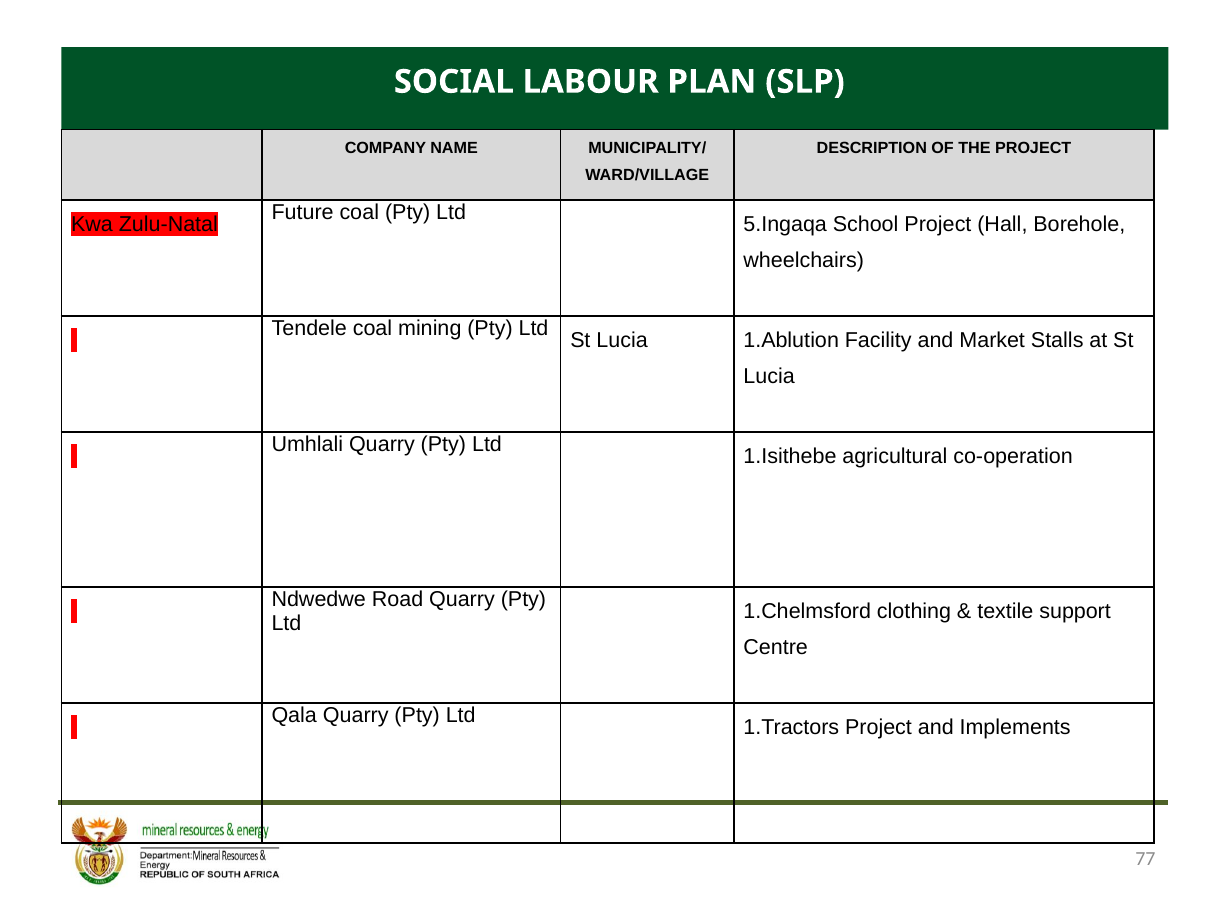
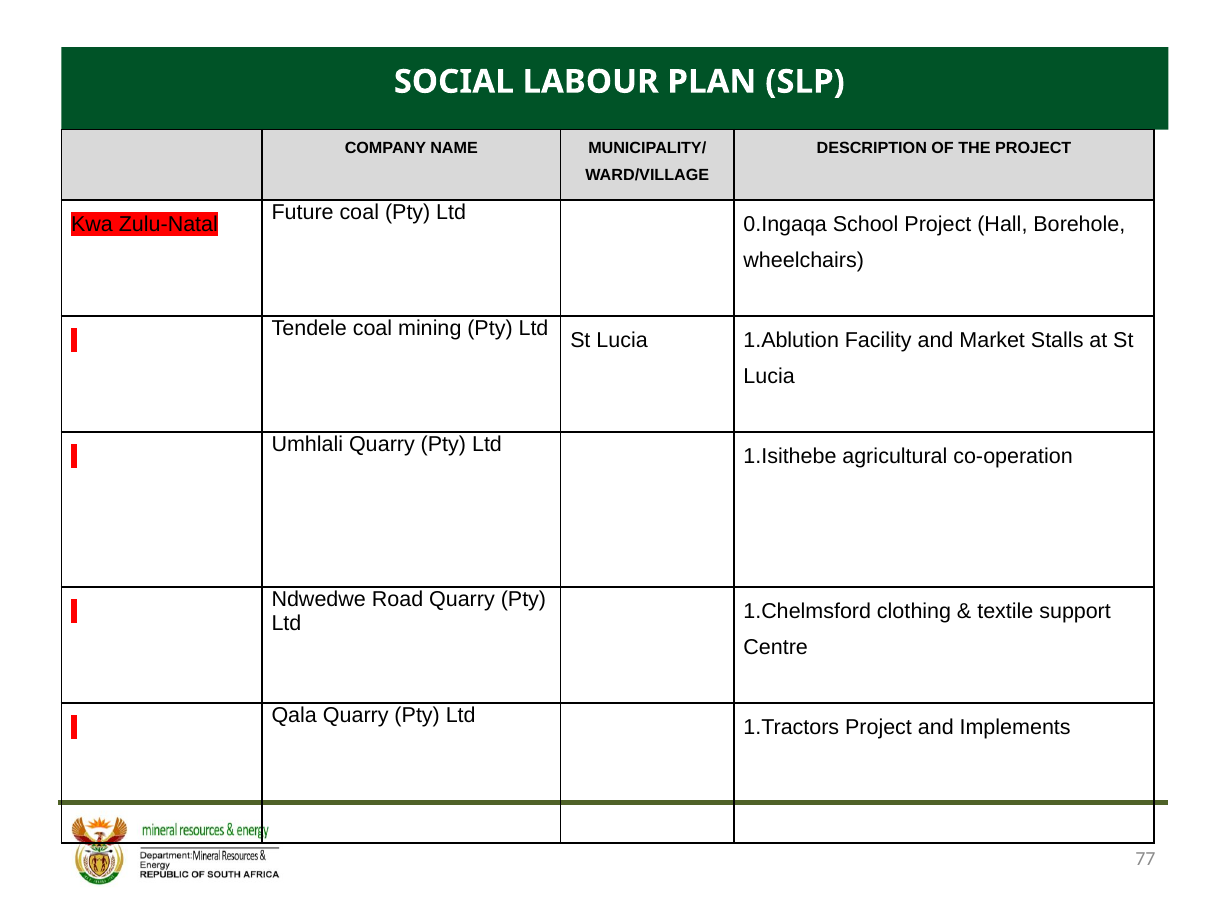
5.Ingaqa: 5.Ingaqa -> 0.Ingaqa (785, 224)
